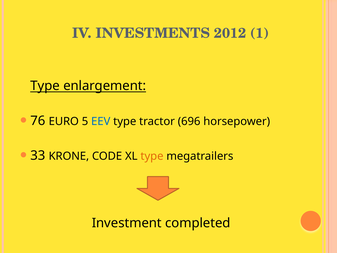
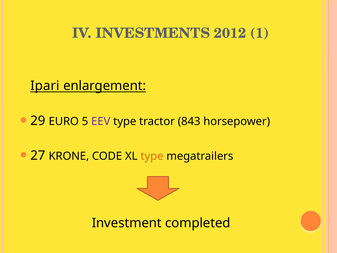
Type: Type -> Ipari (45, 86)
76: 76 -> 29 (38, 121)
EEV colour: blue -> purple (101, 121)
696: 696 -> 843 (189, 121)
33: 33 -> 27 (38, 155)
